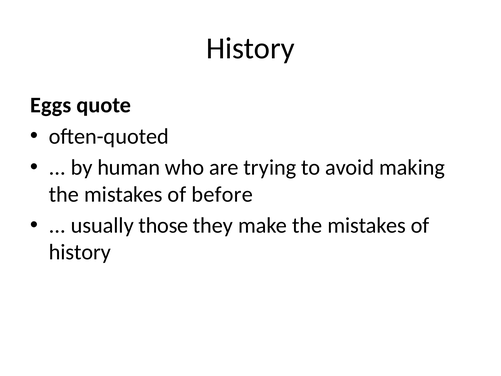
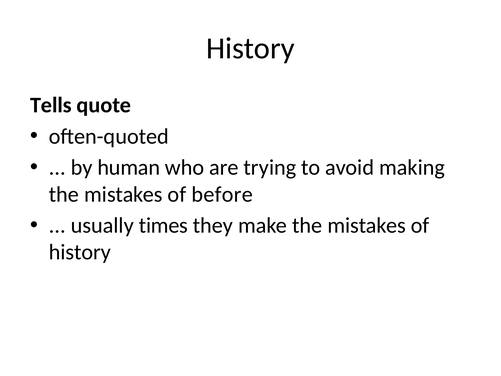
Eggs: Eggs -> Tells (51, 105)
those: those -> times (163, 225)
